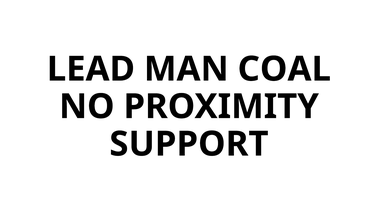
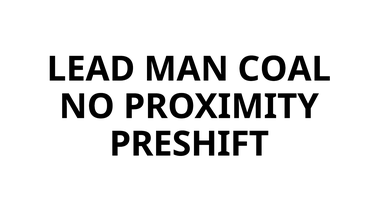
SUPPORT: SUPPORT -> PRESHIFT (189, 144)
